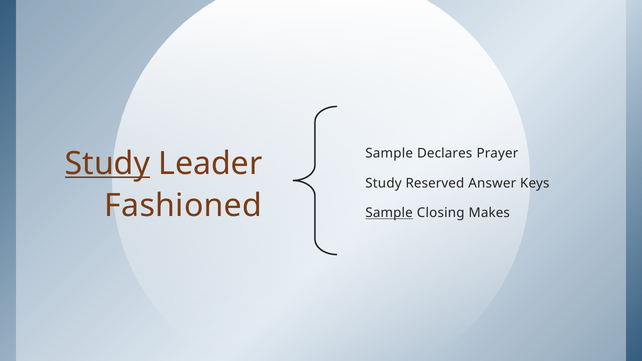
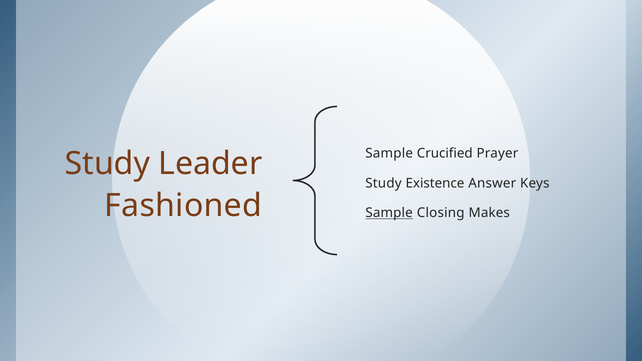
Declares: Declares -> Crucified (445, 154)
Study underline: present -> none (107, 164)
Reserved: Reserved -> Existence (435, 183)
